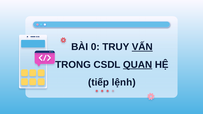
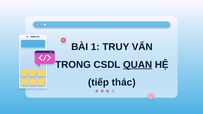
0: 0 -> 1 (95, 47)
VẤN underline: present -> none (142, 47)
lệnh: lệnh -> thác (124, 82)
